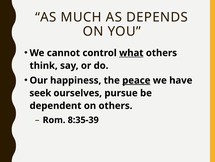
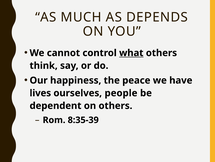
peace underline: present -> none (136, 80)
seek: seek -> lives (40, 93)
pursue: pursue -> people (121, 93)
